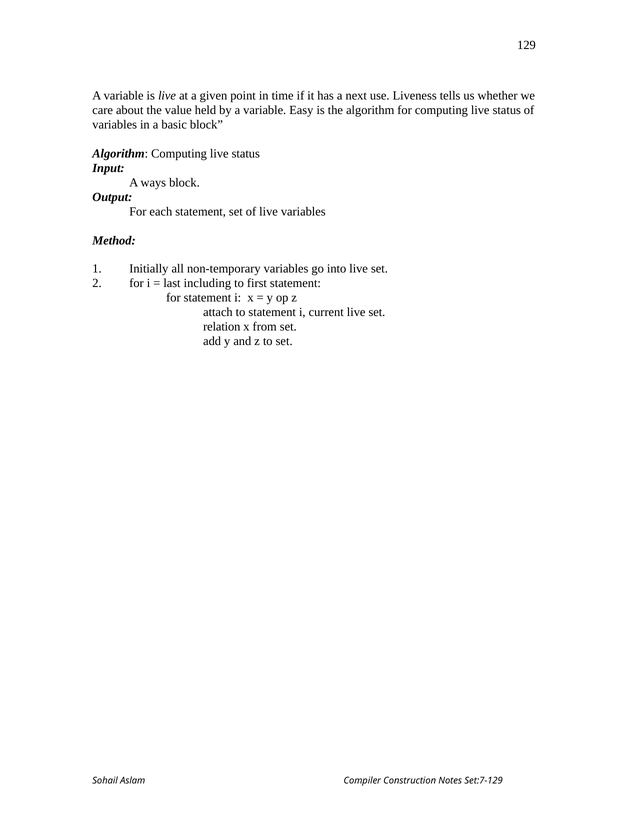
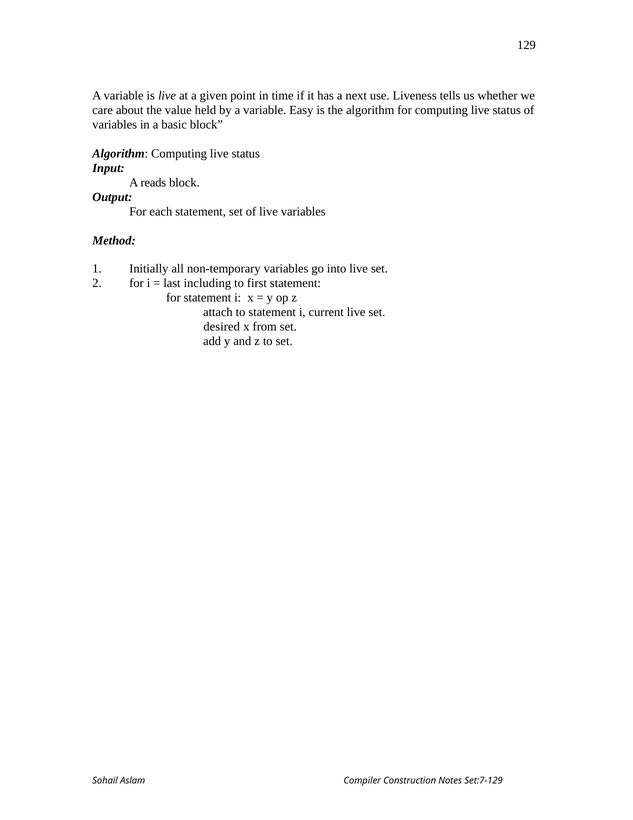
ways: ways -> reads (153, 183)
relation: relation -> desired (222, 327)
